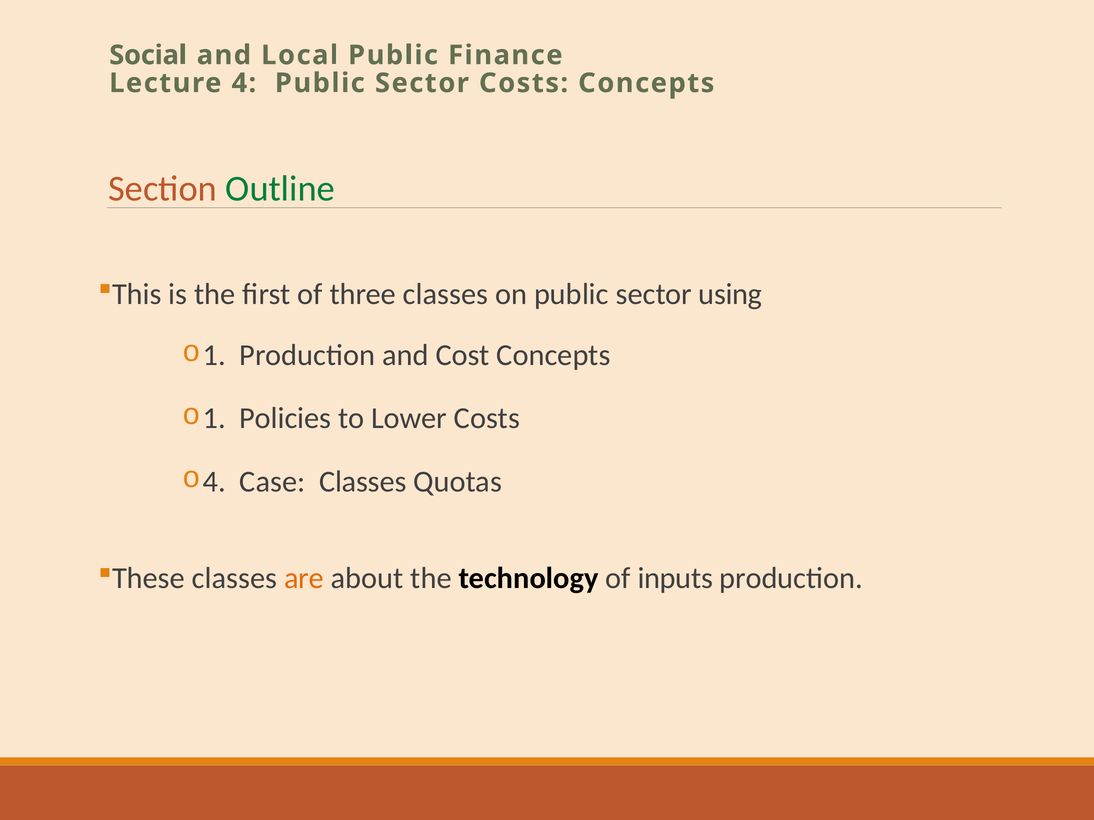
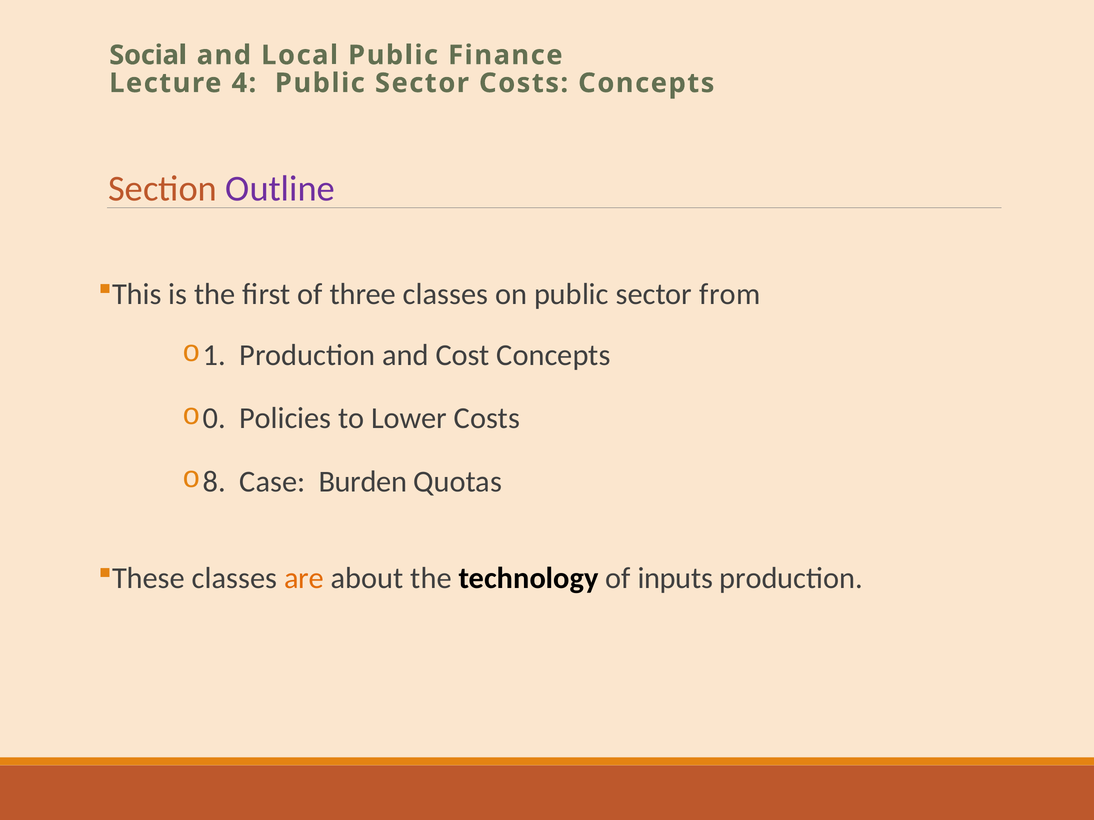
Outline colour: green -> purple (280, 189)
using: using -> from (730, 295)
1: 1 -> 0 (214, 419)
4: 4 -> 8 (214, 482)
Case Classes: Classes -> Burden (363, 482)
